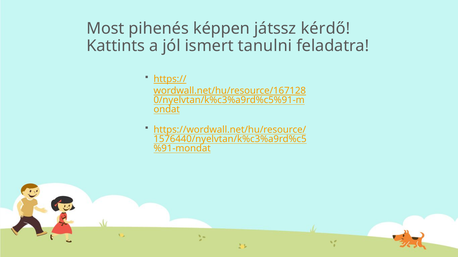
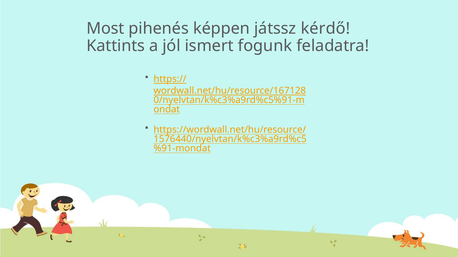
tanulni: tanulni -> fogunk (265, 46)
